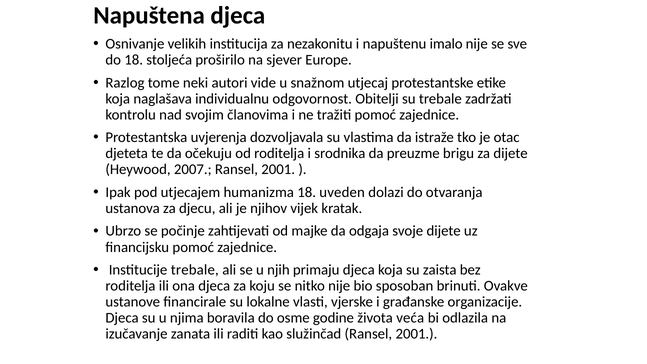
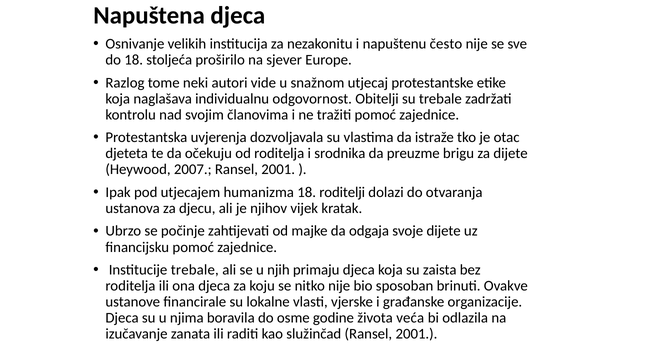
imalo: imalo -> često (446, 44)
uveden: uveden -> roditelji (342, 192)
